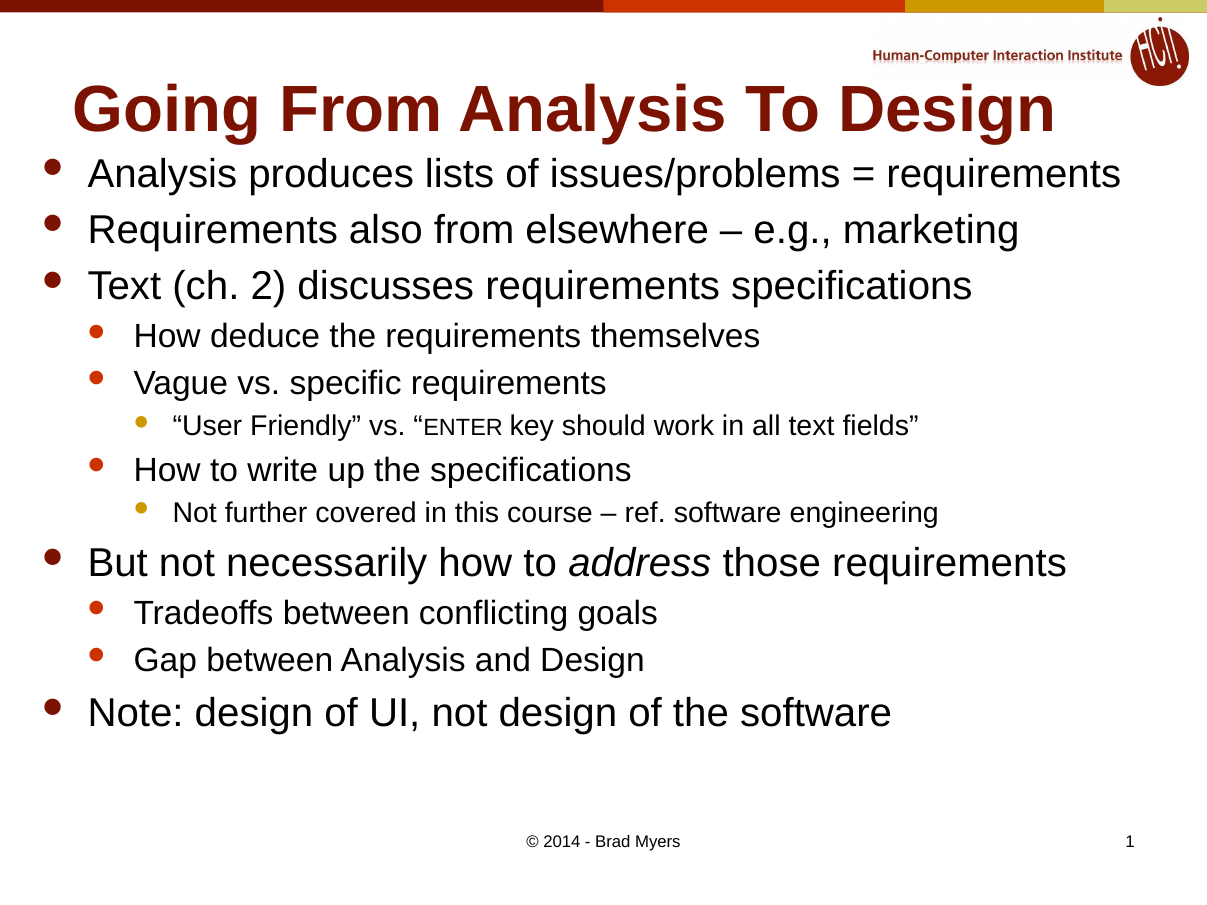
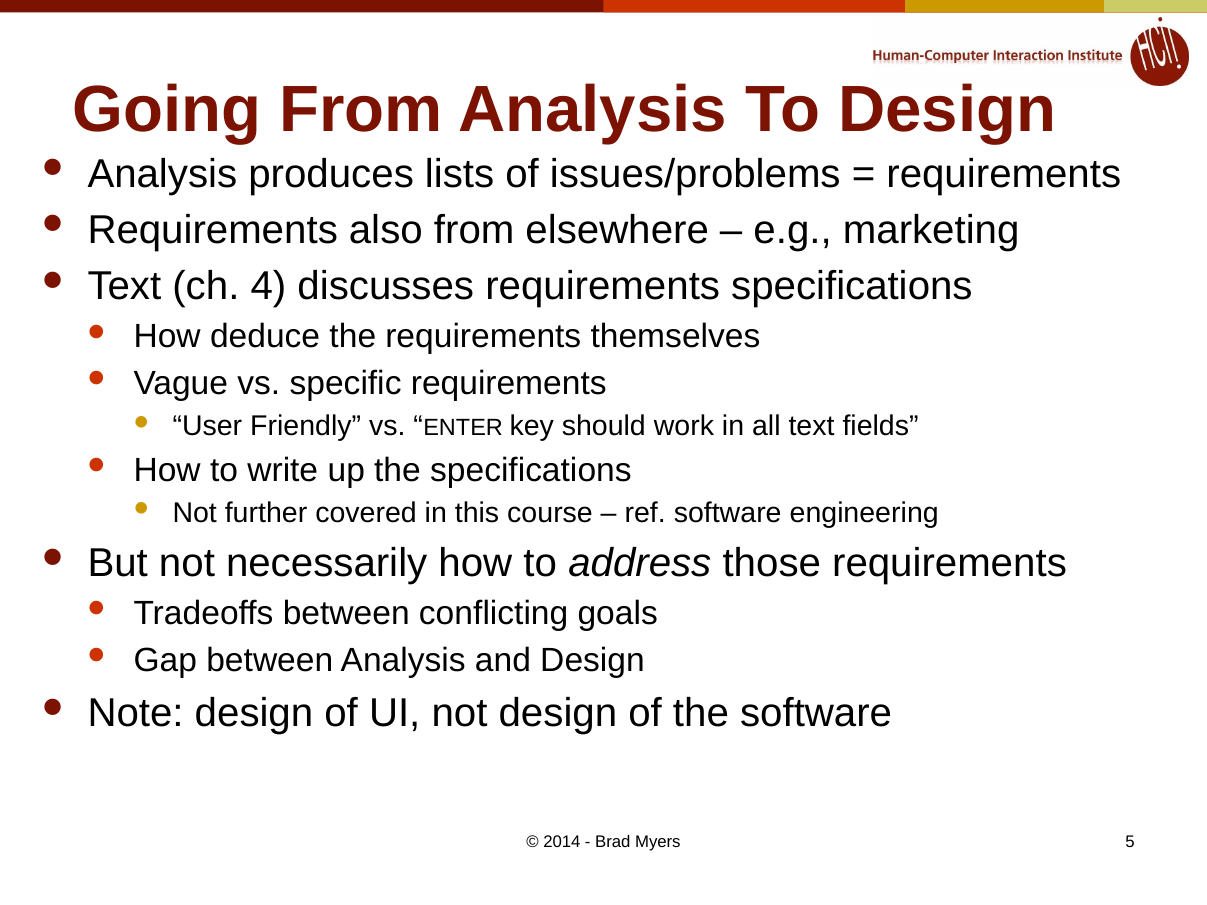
2: 2 -> 4 (268, 286)
1: 1 -> 5 (1130, 842)
